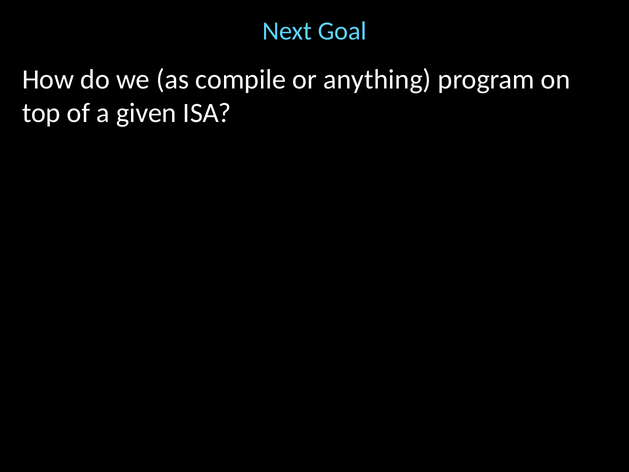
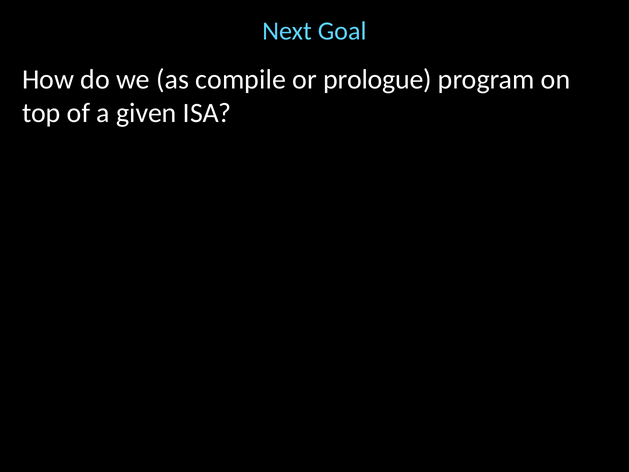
anything: anything -> prologue (377, 80)
